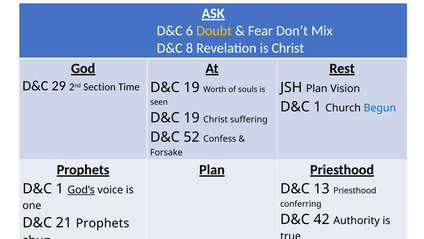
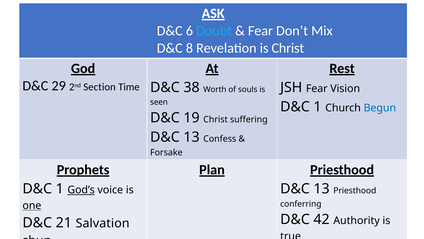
Doubt colour: yellow -> light blue (214, 31)
19: 19 -> 38 (192, 87)
JSH Plan: Plan -> Fear (317, 89)
52: 52 -> 13 (192, 137)
one underline: none -> present (32, 205)
21 Prophets: Prophets -> Salvation (103, 223)
